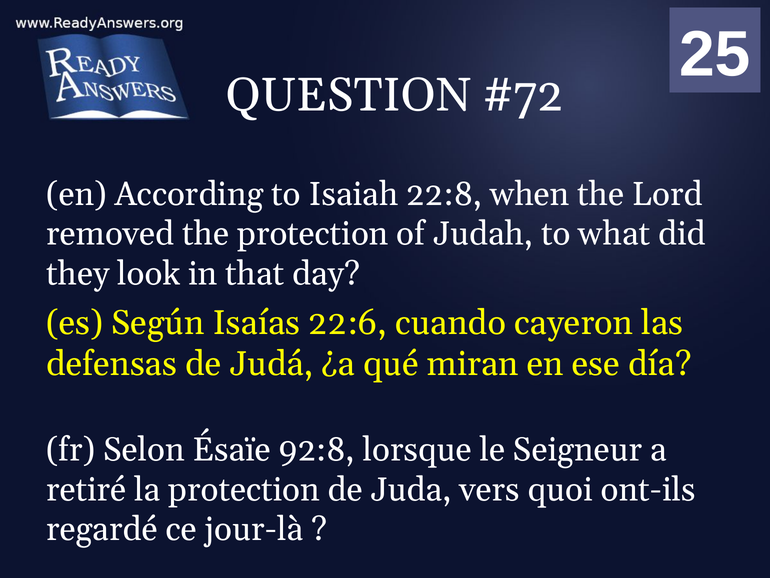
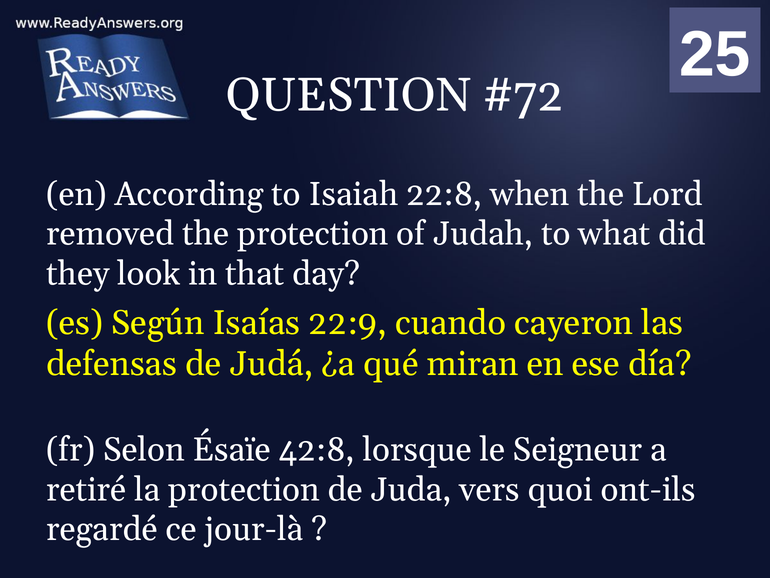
22:6: 22:6 -> 22:9 (348, 322)
92:8: 92:8 -> 42:8 (317, 449)
